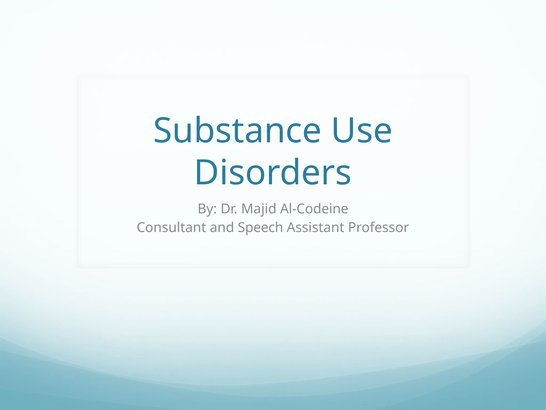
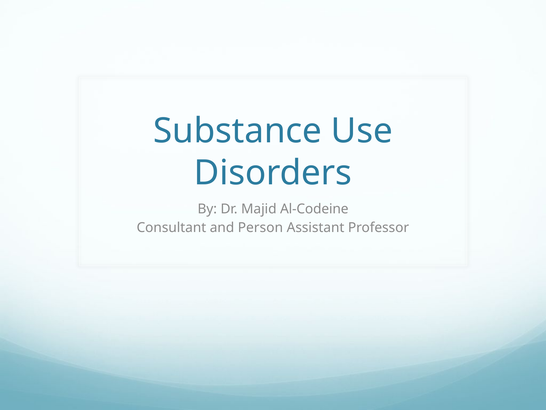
Speech: Speech -> Person (260, 228)
